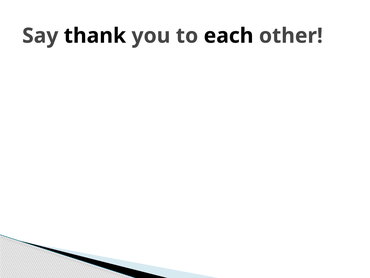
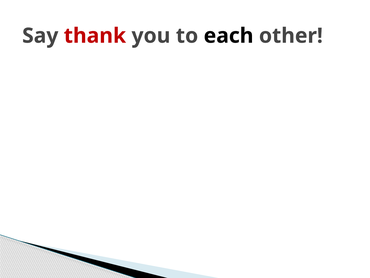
thank colour: black -> red (95, 36)
